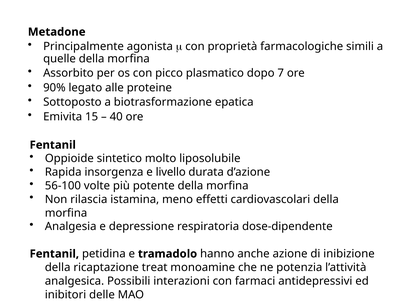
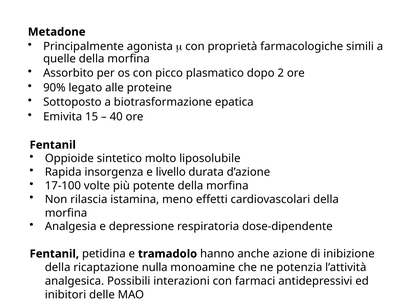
7: 7 -> 2 (281, 73)
56-100: 56-100 -> 17-100 (63, 186)
treat: treat -> nulla (155, 267)
